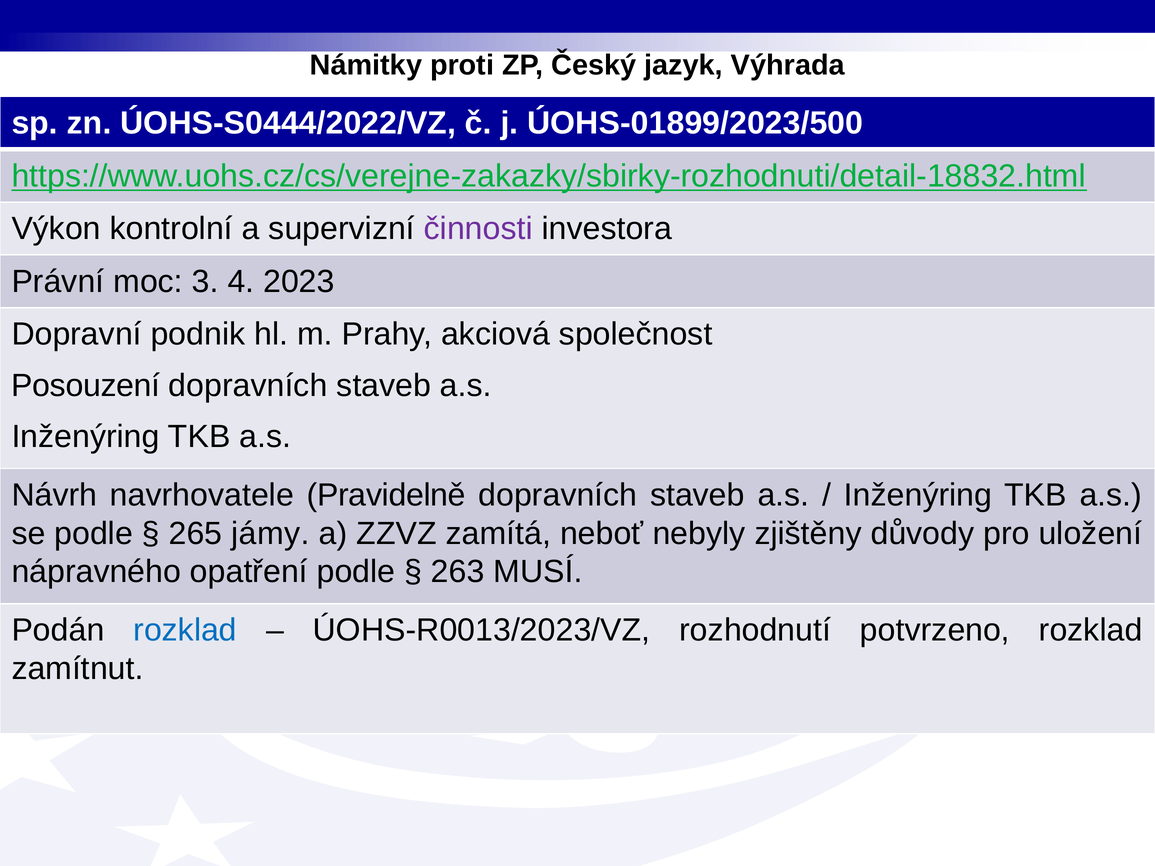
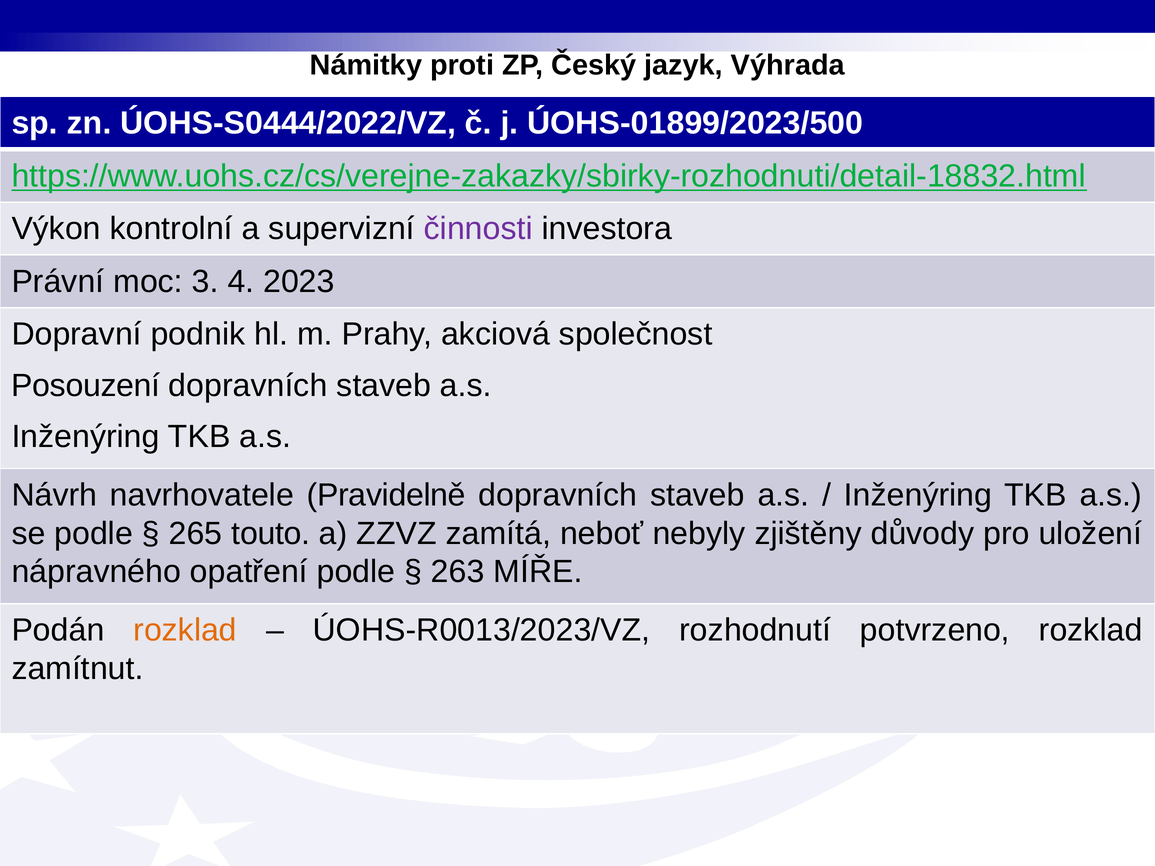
jámy: jámy -> touto (271, 534)
MUSÍ: MUSÍ -> MÍŘE (538, 572)
rozklad colour: blue -> orange (185, 631)
